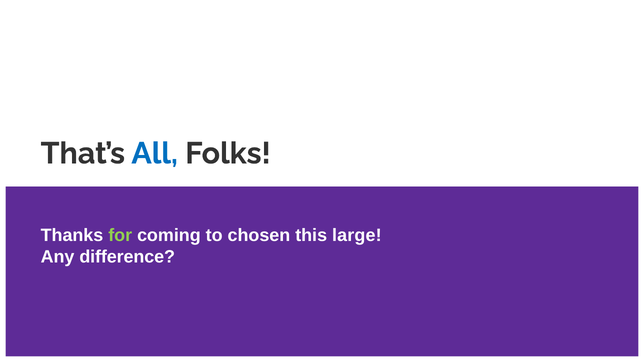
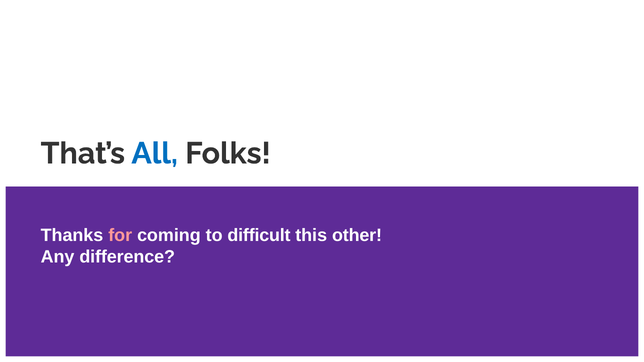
for colour: light green -> pink (120, 236)
chosen: chosen -> difficult (259, 236)
large: large -> other (357, 236)
